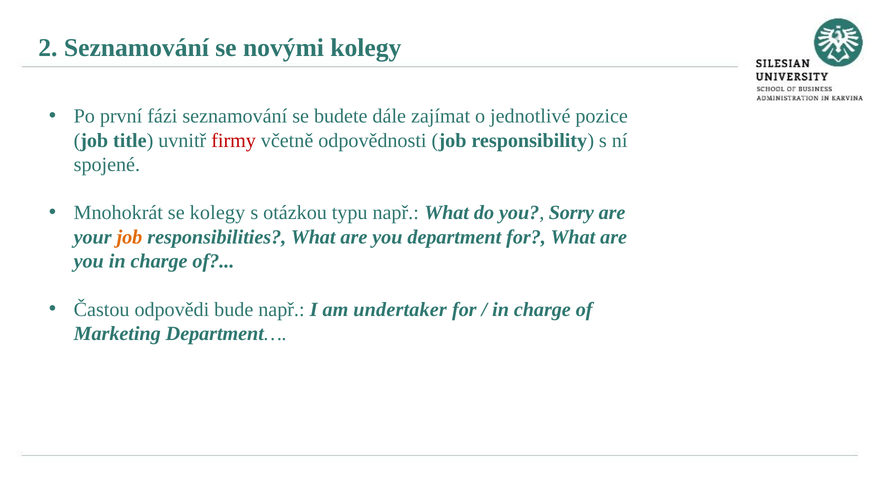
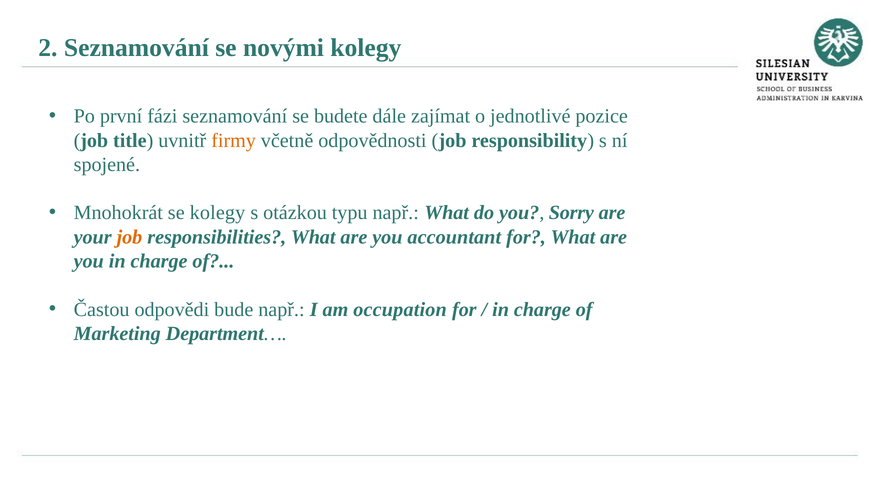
firmy colour: red -> orange (234, 141)
department: department -> accountant (454, 237)
undertaker: undertaker -> occupation (400, 310)
